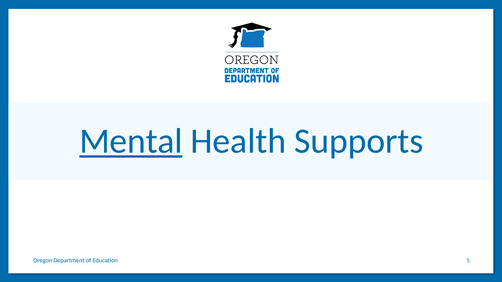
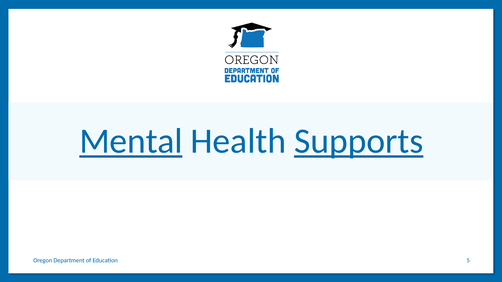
Supports underline: none -> present (359, 141)
